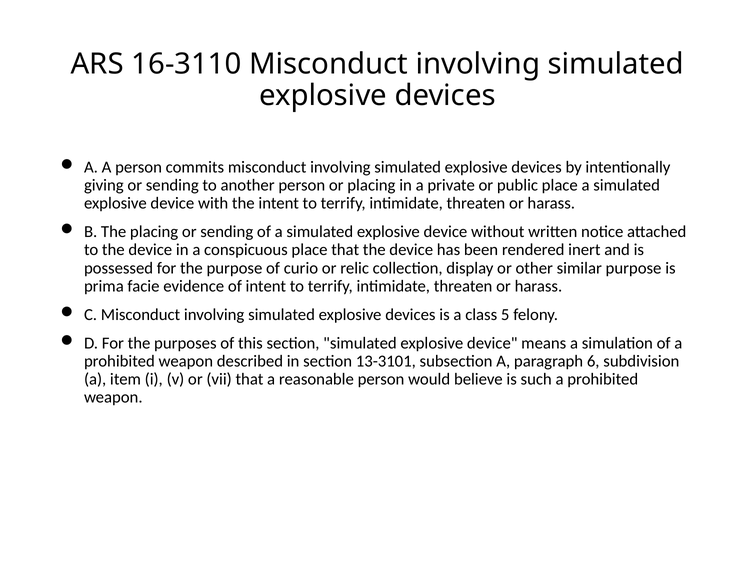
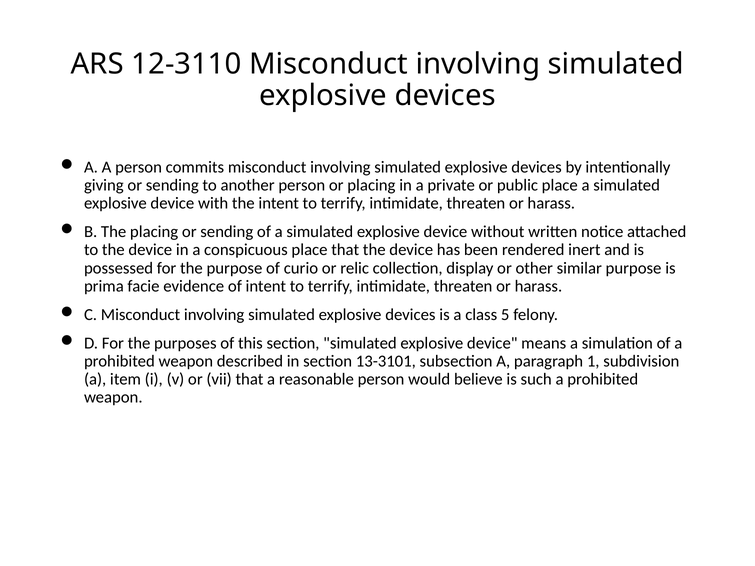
16-3110: 16-3110 -> 12-3110 (187, 64)
6: 6 -> 1 (593, 361)
